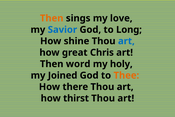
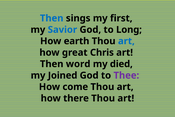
Then colour: orange -> blue (52, 18)
love: love -> first (121, 18)
shine: shine -> earth (77, 41)
holy: holy -> died (121, 64)
Thee colour: orange -> purple (126, 75)
there: there -> come (75, 87)
thirst: thirst -> there (76, 98)
